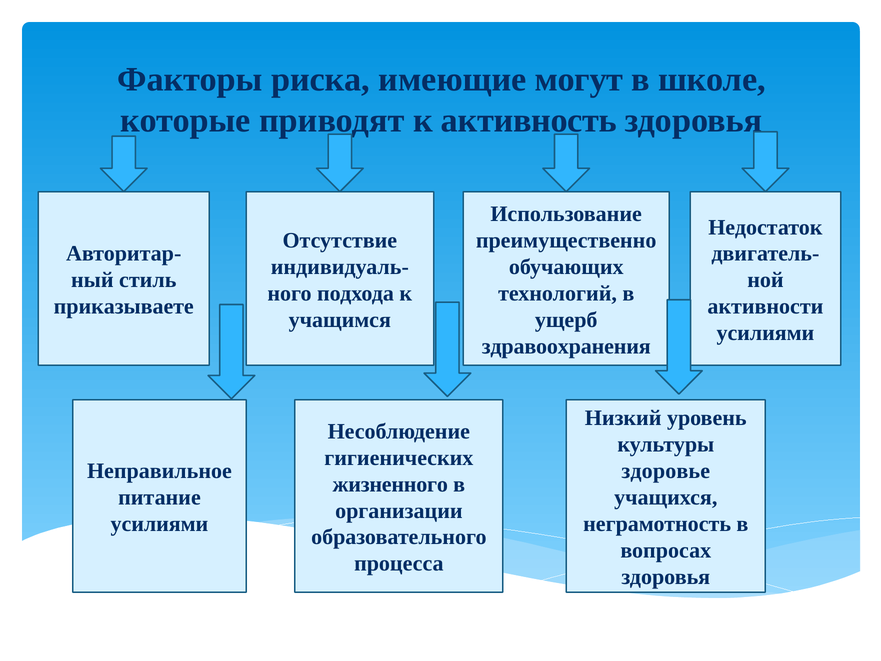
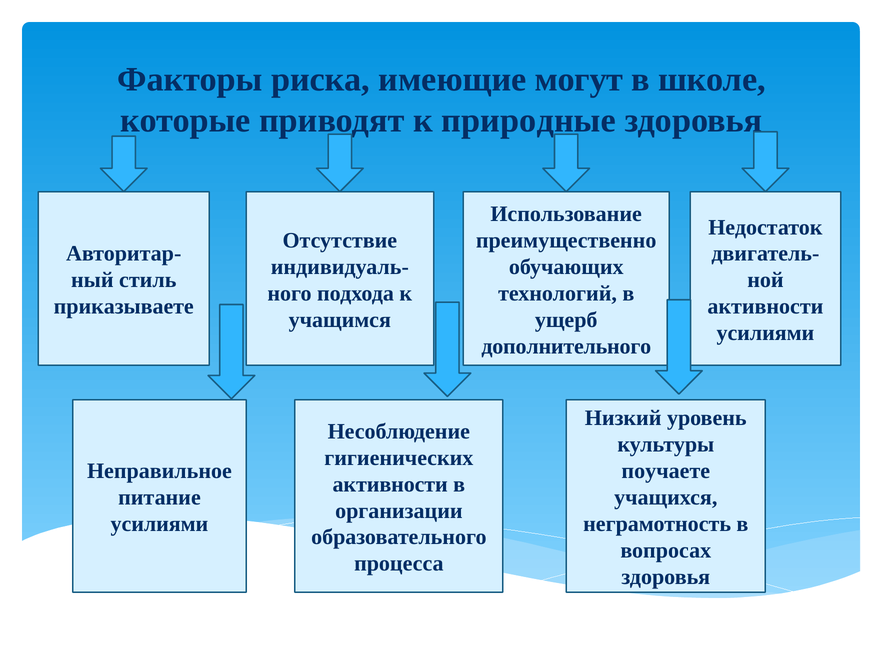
активность: активность -> природные (529, 120)
здравоохранения: здравоохранения -> дополнительного (566, 346)
здоровье: здоровье -> поучаете (666, 471)
жизненного: жизненного -> активности (390, 484)
